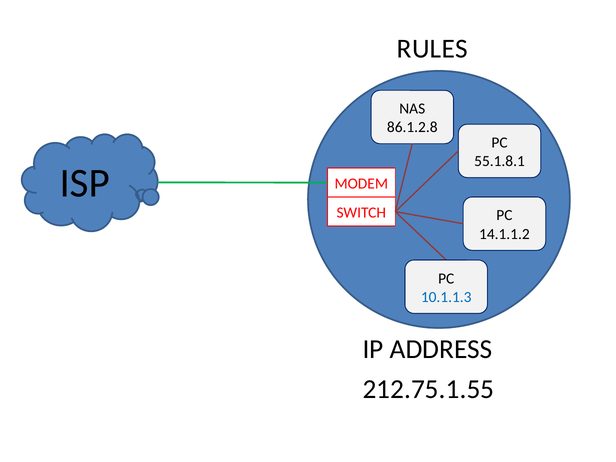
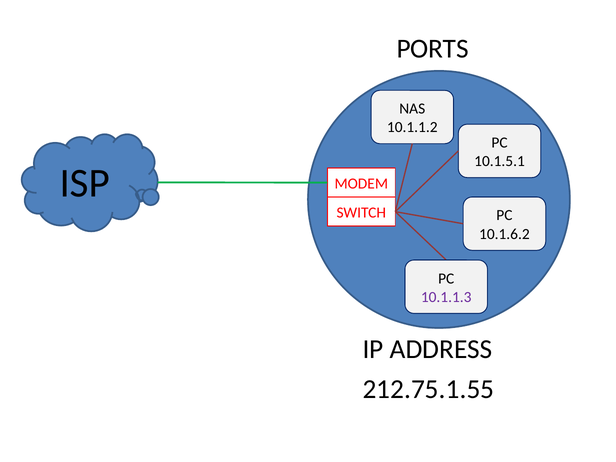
RULES: RULES -> PORTS (433, 49)
86.1.2.8: 86.1.2.8 -> 10.1.1.2 (412, 127)
55.1.8.1: 55.1.8.1 -> 10.1.5.1 (500, 161)
14.1.1.2: 14.1.1.2 -> 10.1.6.2 (504, 234)
10.1.1.3 colour: blue -> purple (446, 297)
